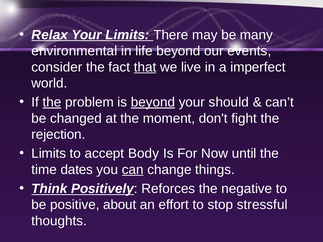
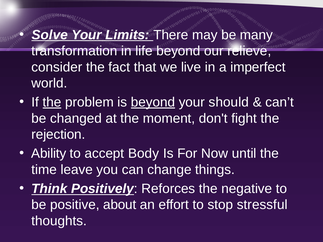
Relax: Relax -> Solve (50, 35)
environmental: environmental -> transformation (74, 51)
events: events -> relieve (249, 51)
that underline: present -> none (145, 67)
Limits: Limits -> Ability (49, 154)
dates: dates -> leave (77, 170)
can underline: present -> none (133, 170)
